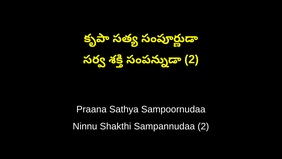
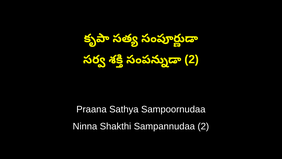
Ninnu: Ninnu -> Ninna (85, 126)
